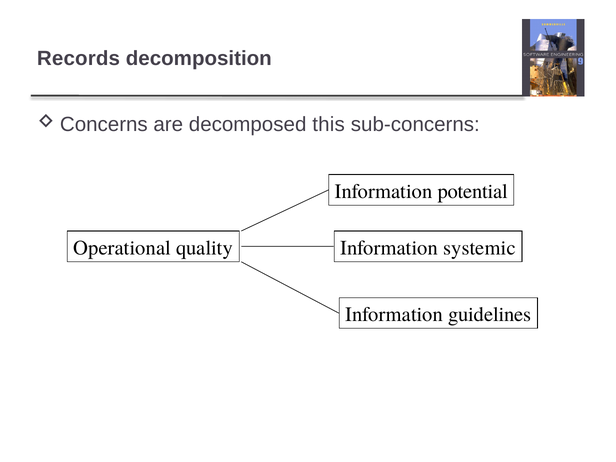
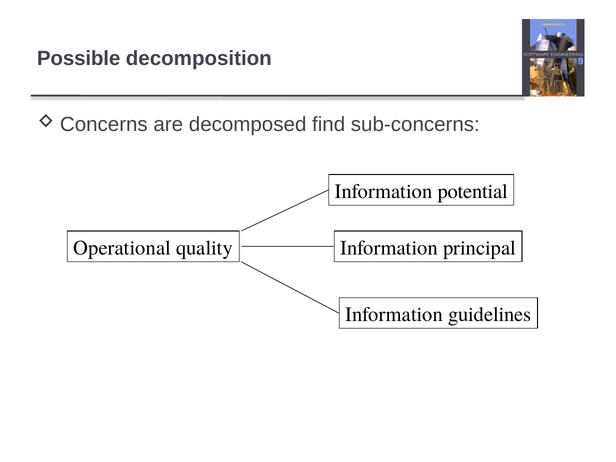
Records: Records -> Possible (79, 58)
this: this -> find (329, 125)
systemic: systemic -> principal (479, 248)
